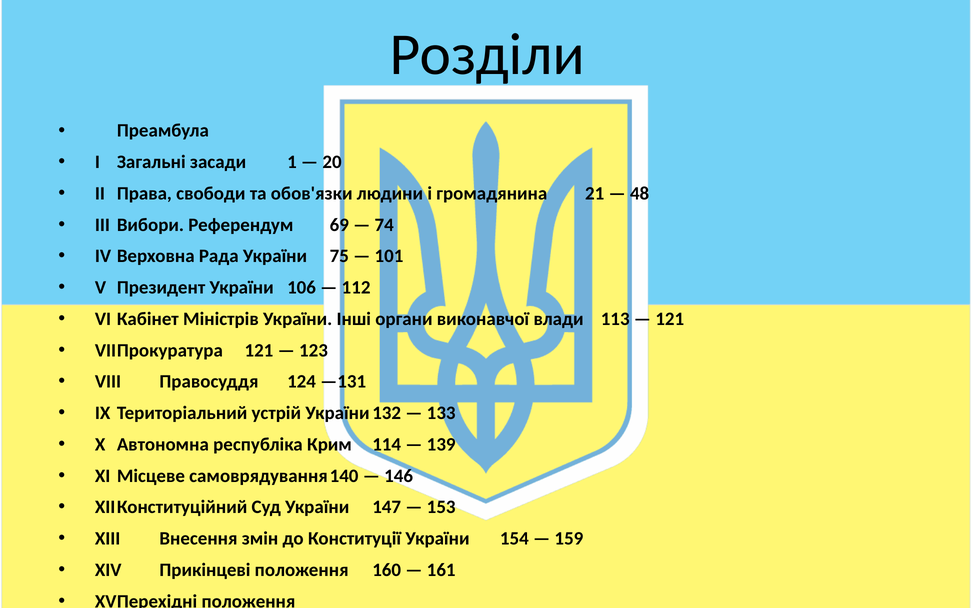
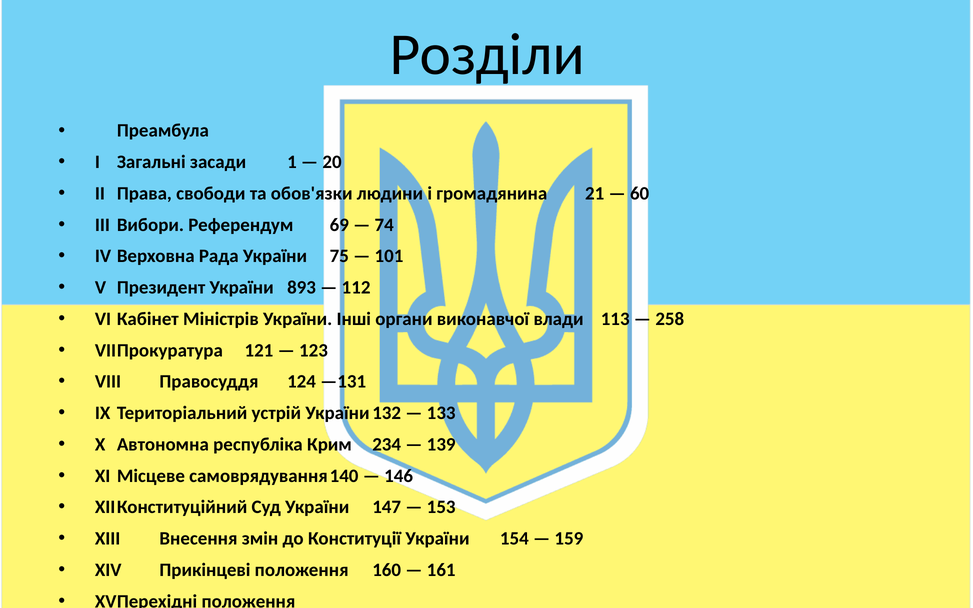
48: 48 -> 60 (640, 194)
106: 106 -> 893 (302, 288)
121: 121 -> 258 (670, 319)
114: 114 -> 234 (387, 445)
